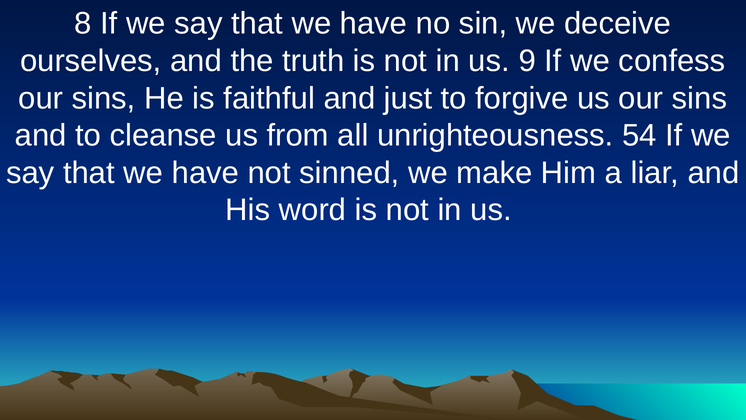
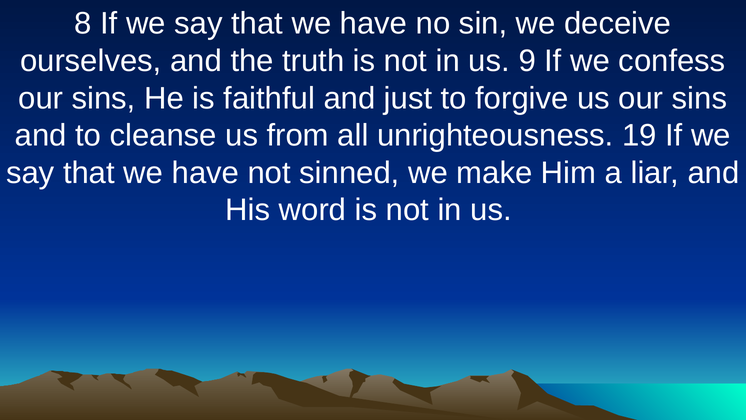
54: 54 -> 19 (639, 135)
